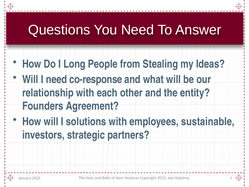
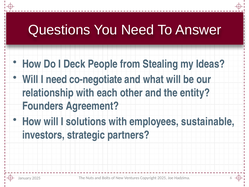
Long: Long -> Deck (74, 64)
co-response: co-response -> co-negotiate (96, 79)
